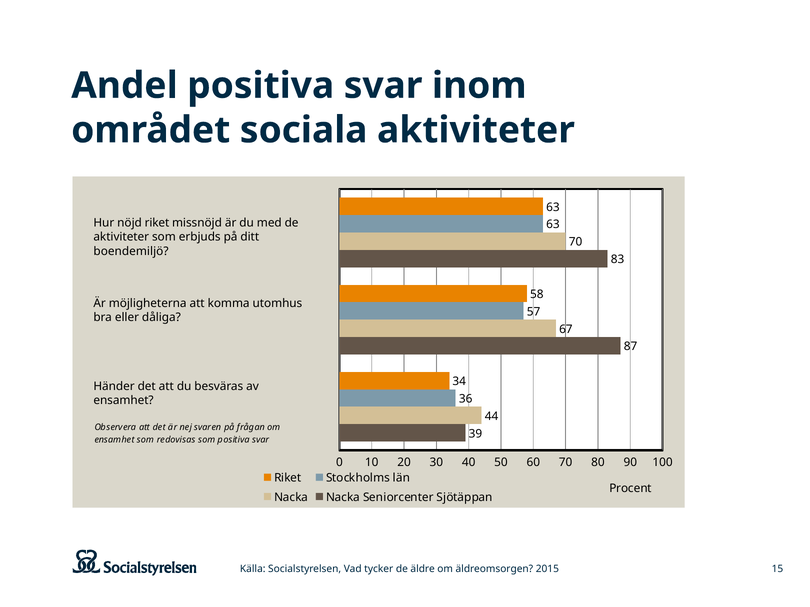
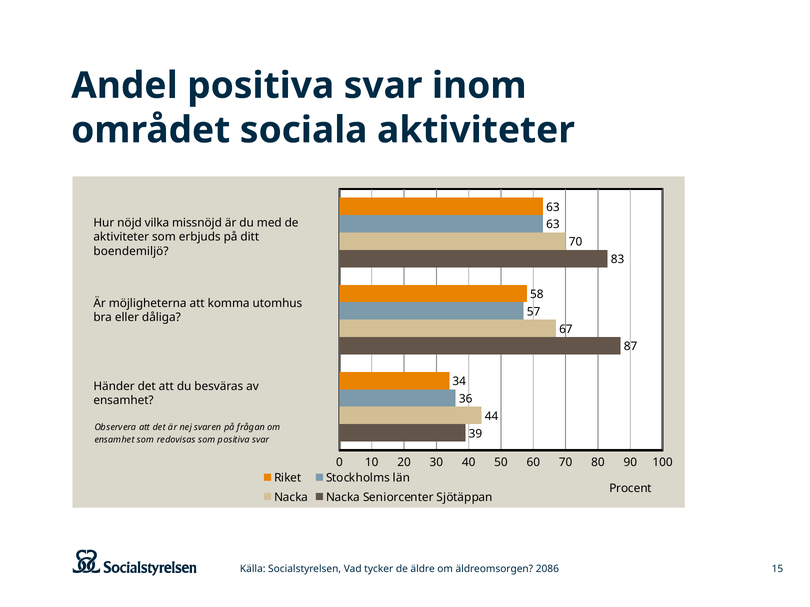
nöjd riket: riket -> vilka (157, 223)
2015: 2015 -> 2086 (547, 569)
